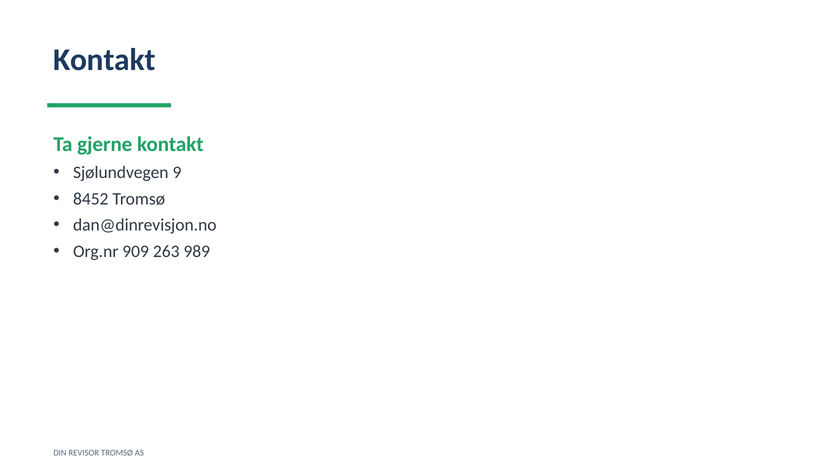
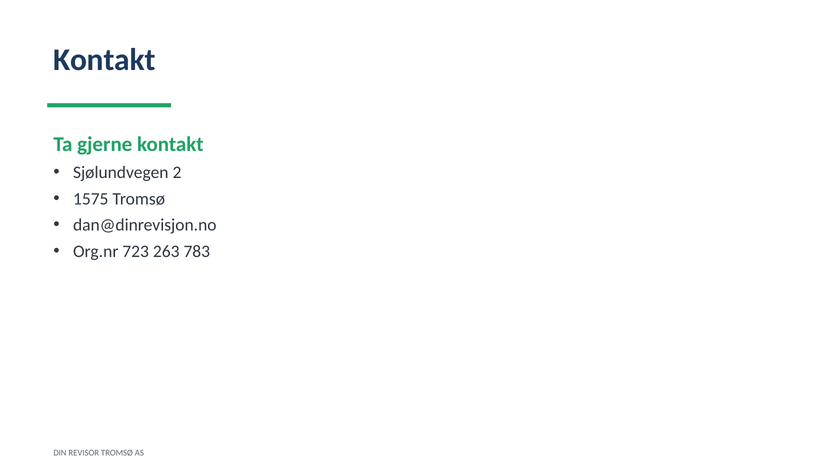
9: 9 -> 2 (177, 173)
8452: 8452 -> 1575 (91, 199)
909: 909 -> 723 (136, 251)
989: 989 -> 783 (197, 251)
